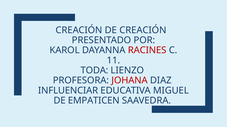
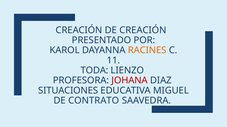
RACINES colour: red -> orange (147, 50)
INFLUENCIAR: INFLUENCIAR -> SITUACIONES (68, 91)
EMPATICEN: EMPATICEN -> CONTRATO (94, 101)
